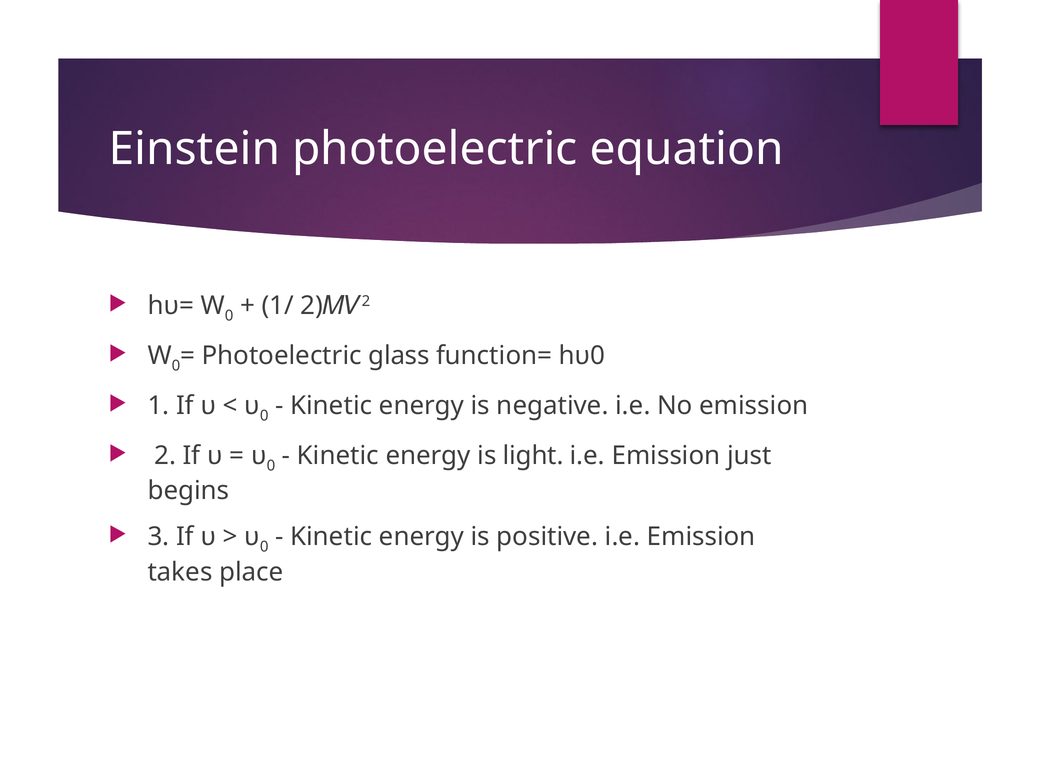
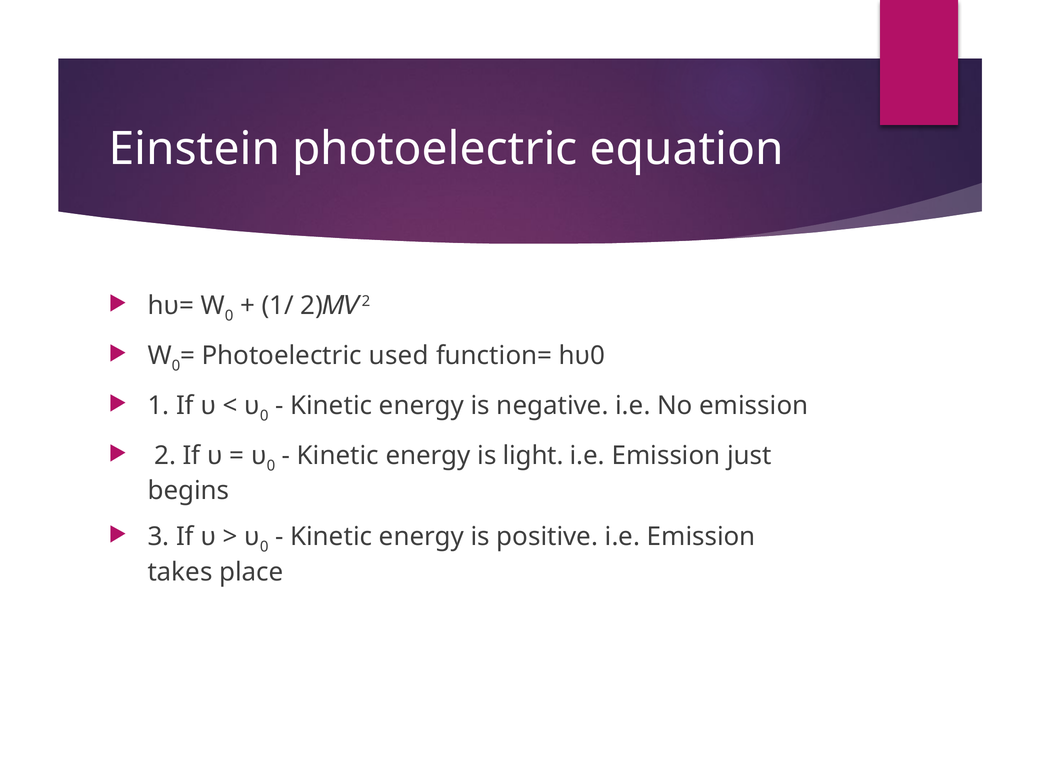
glass: glass -> used (399, 355)
